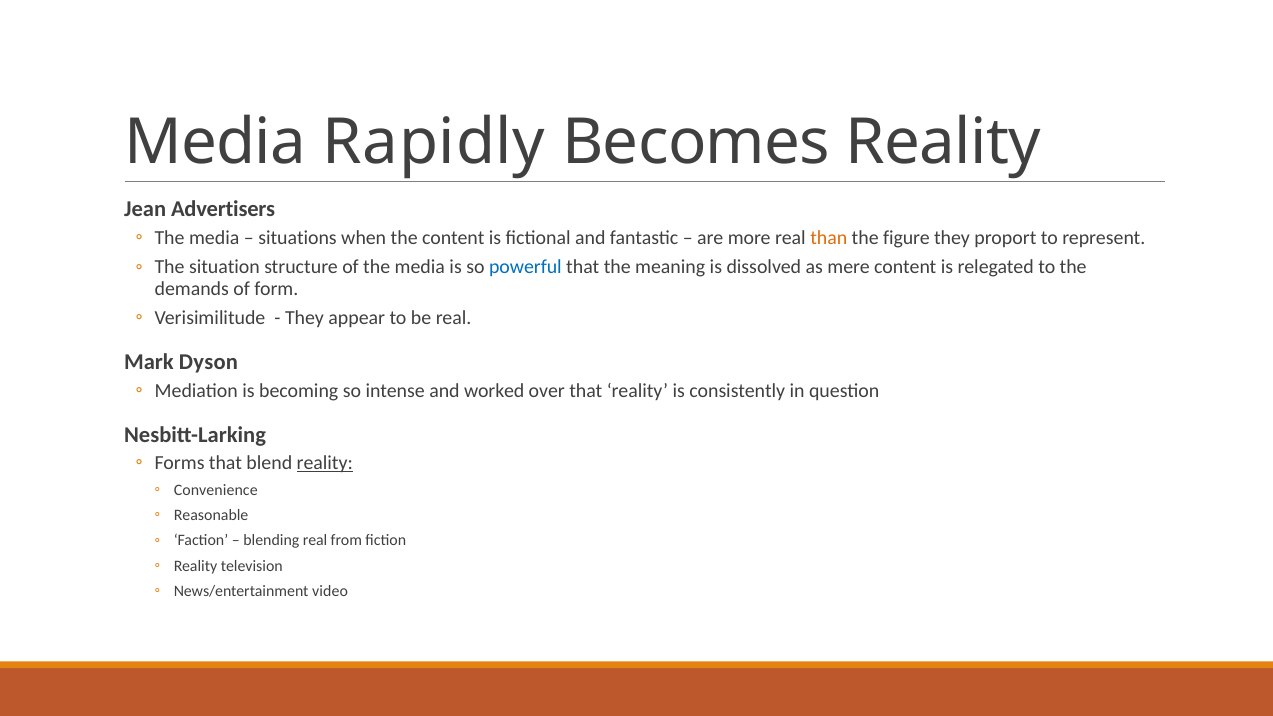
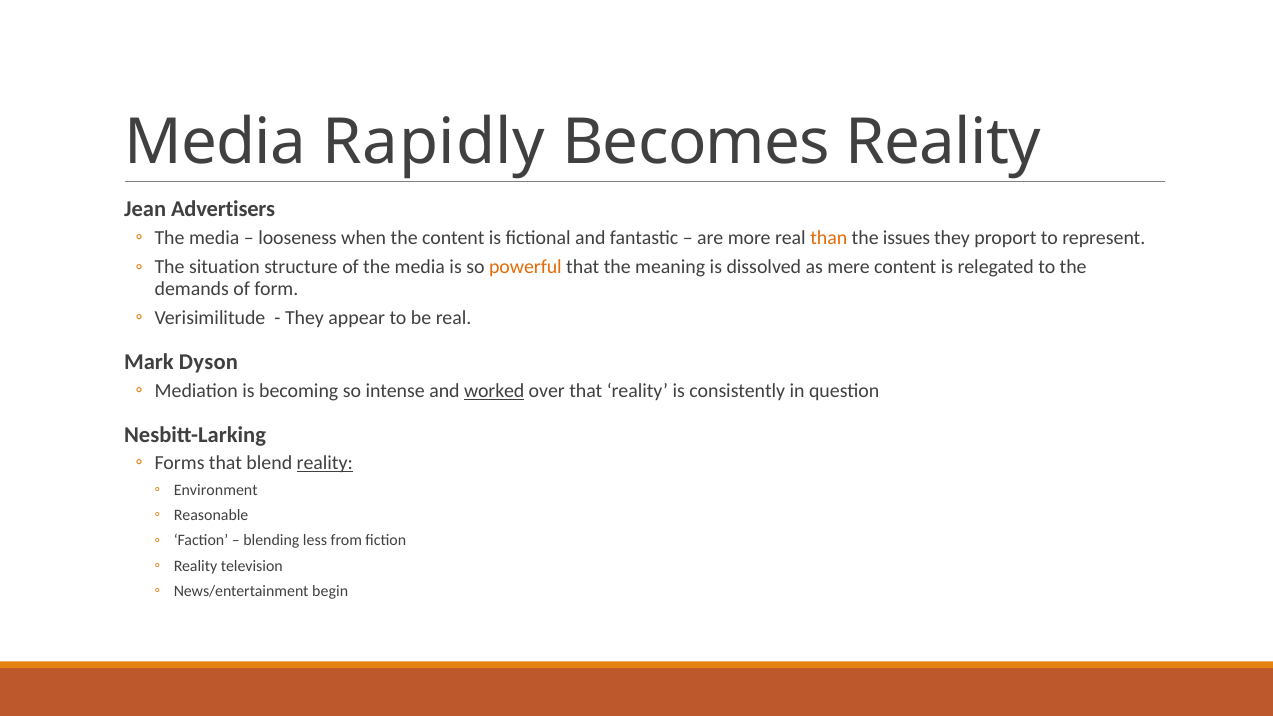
situations: situations -> looseness (298, 238)
figure: figure -> issues (907, 238)
powerful colour: blue -> orange (525, 267)
worked underline: none -> present (494, 391)
Convenience: Convenience -> Environment (216, 490)
blending real: real -> less (315, 541)
video: video -> begin (330, 591)
